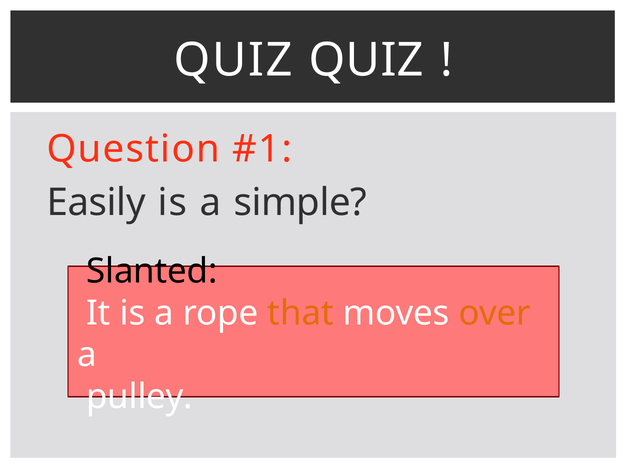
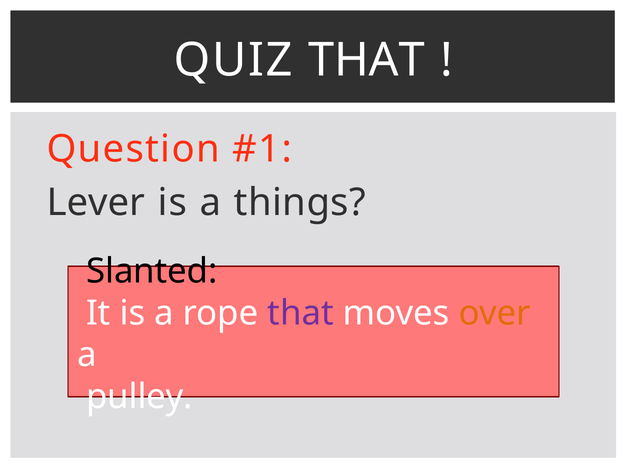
QUIZ QUIZ: QUIZ -> THAT (367, 60)
Easily: Easily -> Lever (96, 203)
simple: simple -> things (300, 203)
that colour: orange -> purple (301, 313)
